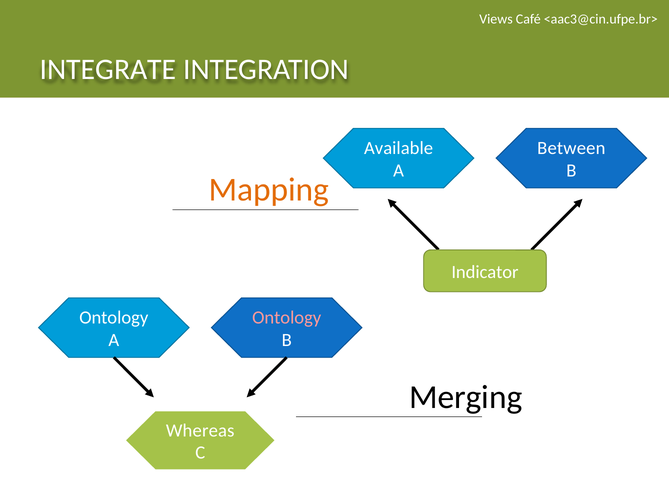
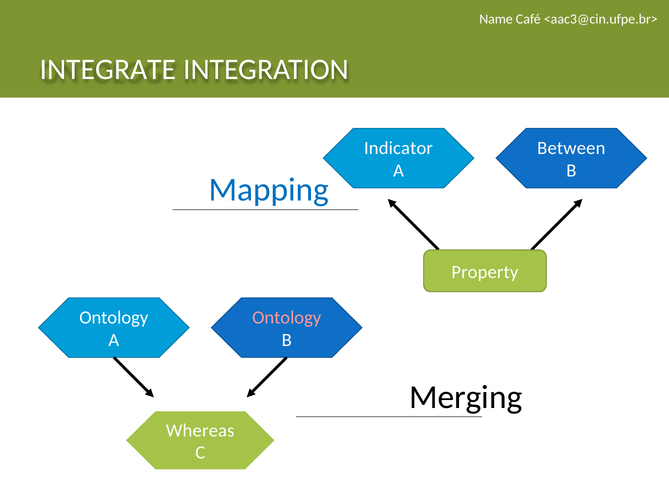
Views: Views -> Name (496, 19)
Available: Available -> Indicator (398, 148)
Mapping colour: orange -> blue (269, 190)
Indicator: Indicator -> Property (485, 272)
